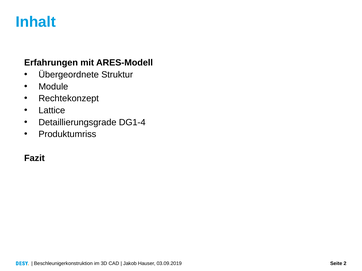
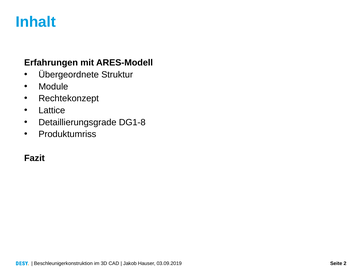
DG1-4: DG1-4 -> DG1-8 (132, 123)
